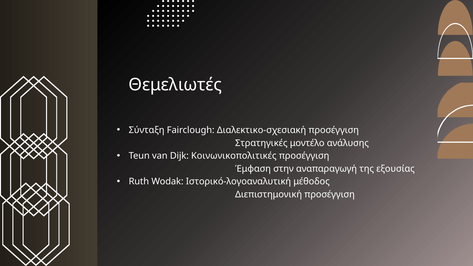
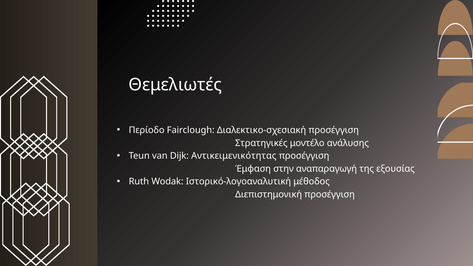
Σύνταξη: Σύνταξη -> Περίοδο (147, 130)
Κοινωνικοπολιτικές: Κοινωνικοπολιτικές -> Αντικειμενικότητας (234, 156)
